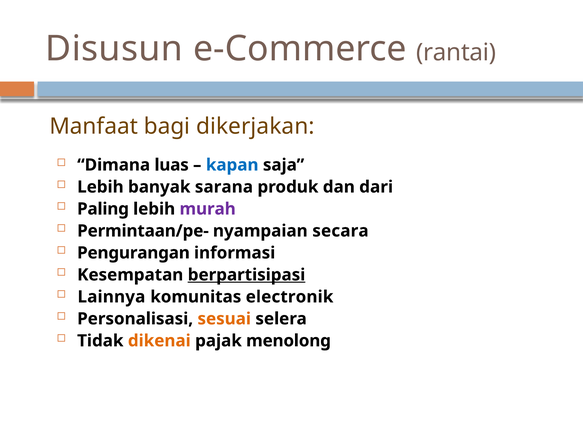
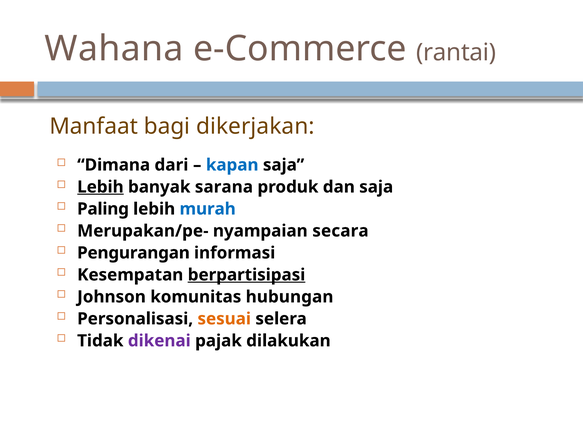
Disusun: Disusun -> Wahana (114, 49)
luas: luas -> dari (171, 165)
Lebih underline: none -> present (100, 187)
dan dari: dari -> saja (376, 187)
murah colour: purple -> blue (208, 209)
Permintaan/pe-: Permintaan/pe- -> Merupakan/pe- (143, 231)
Lainnya: Lainnya -> Johnson (111, 297)
electronik: electronik -> hubungan (290, 297)
dikenai colour: orange -> purple (159, 341)
menolong: menolong -> dilakukan (288, 341)
